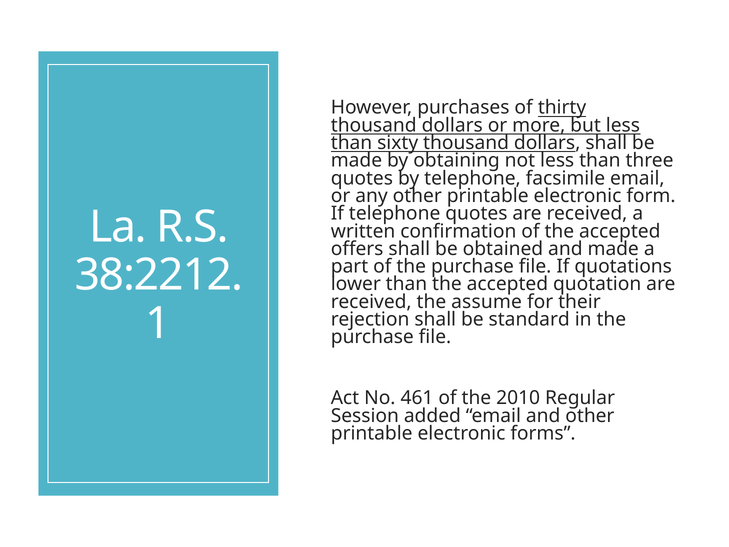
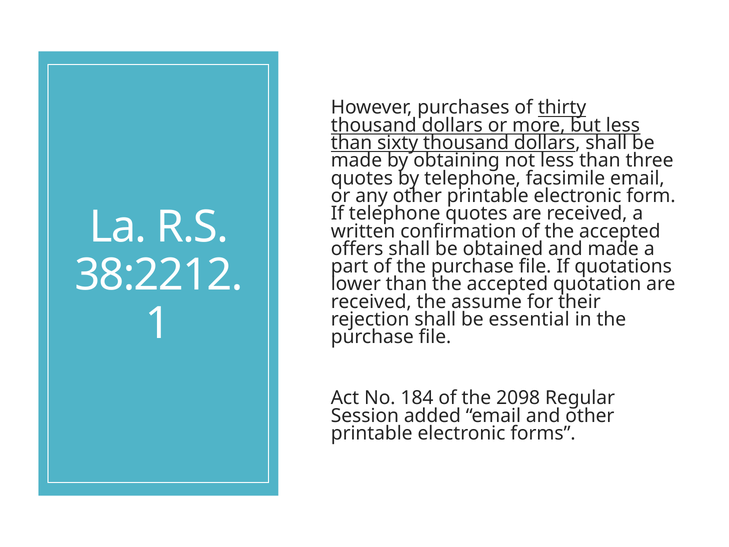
standard: standard -> essential (529, 319)
461: 461 -> 184 (417, 398)
2010: 2010 -> 2098 (518, 398)
